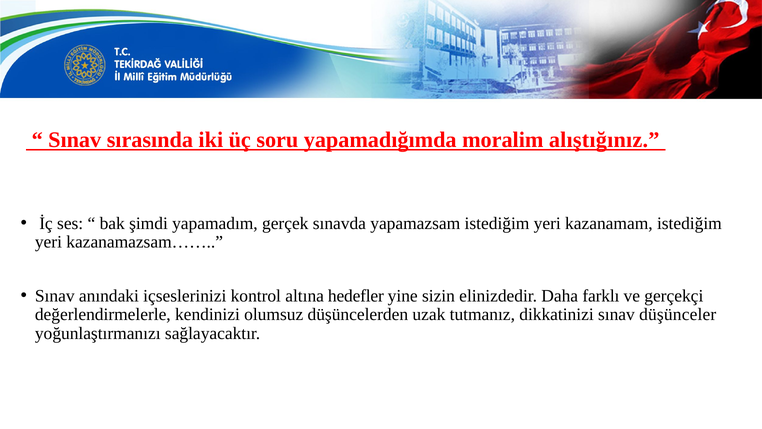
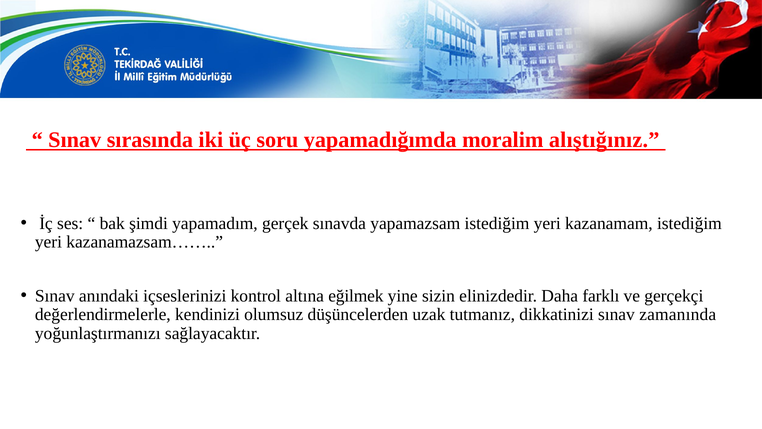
hedefler: hedefler -> eğilmek (356, 296)
düşünceler: düşünceler -> zamanında (678, 314)
